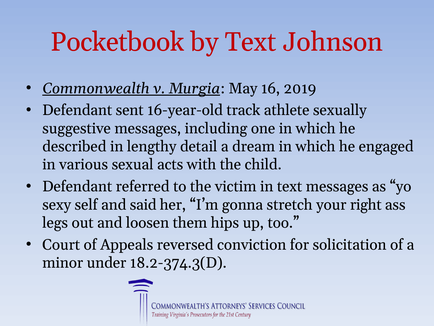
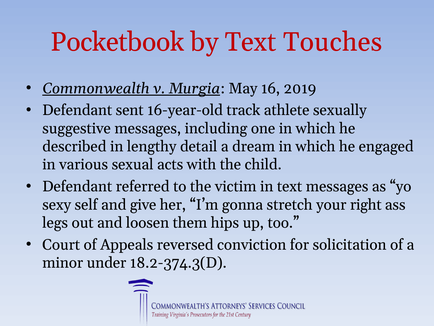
Johnson: Johnson -> Touches (333, 42)
said: said -> give (143, 204)
